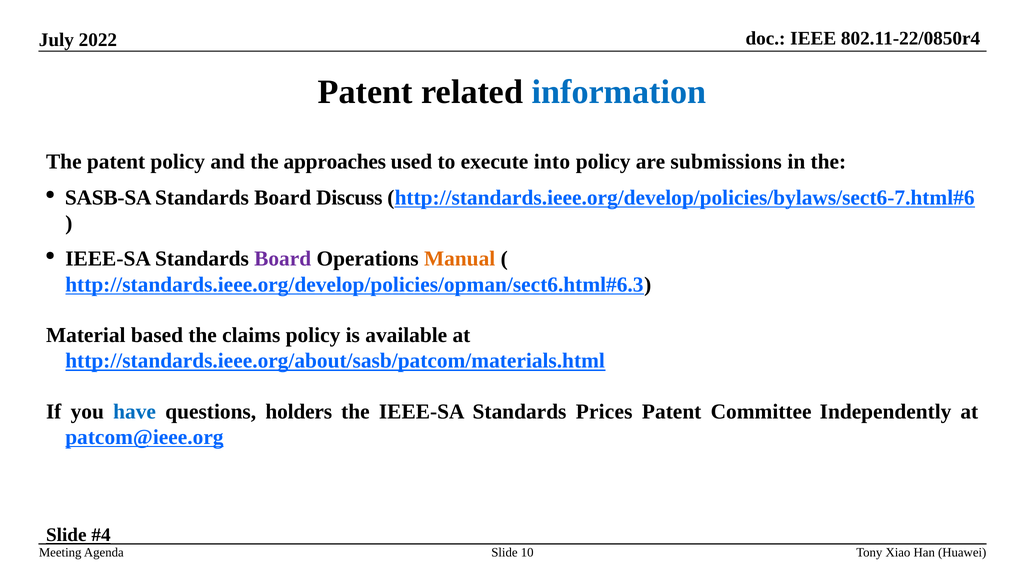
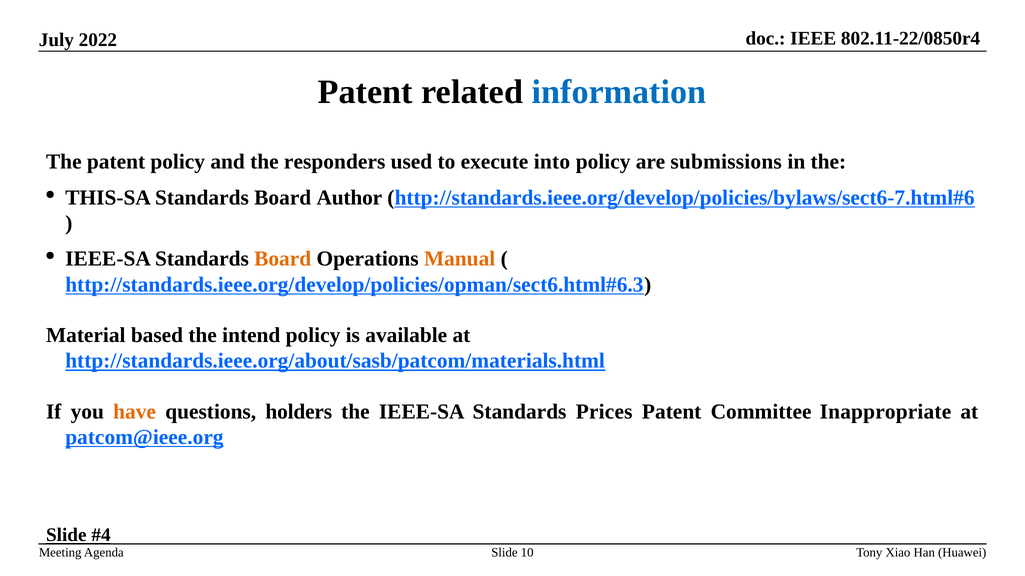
approaches: approaches -> responders (335, 162)
SASB-SA: SASB-SA -> THIS-SA (108, 198)
Discuss: Discuss -> Author (349, 198)
Board colour: purple -> orange (283, 259)
claims: claims -> intend (251, 336)
have colour: blue -> orange (135, 412)
Independently: Independently -> Inappropriate (885, 412)
